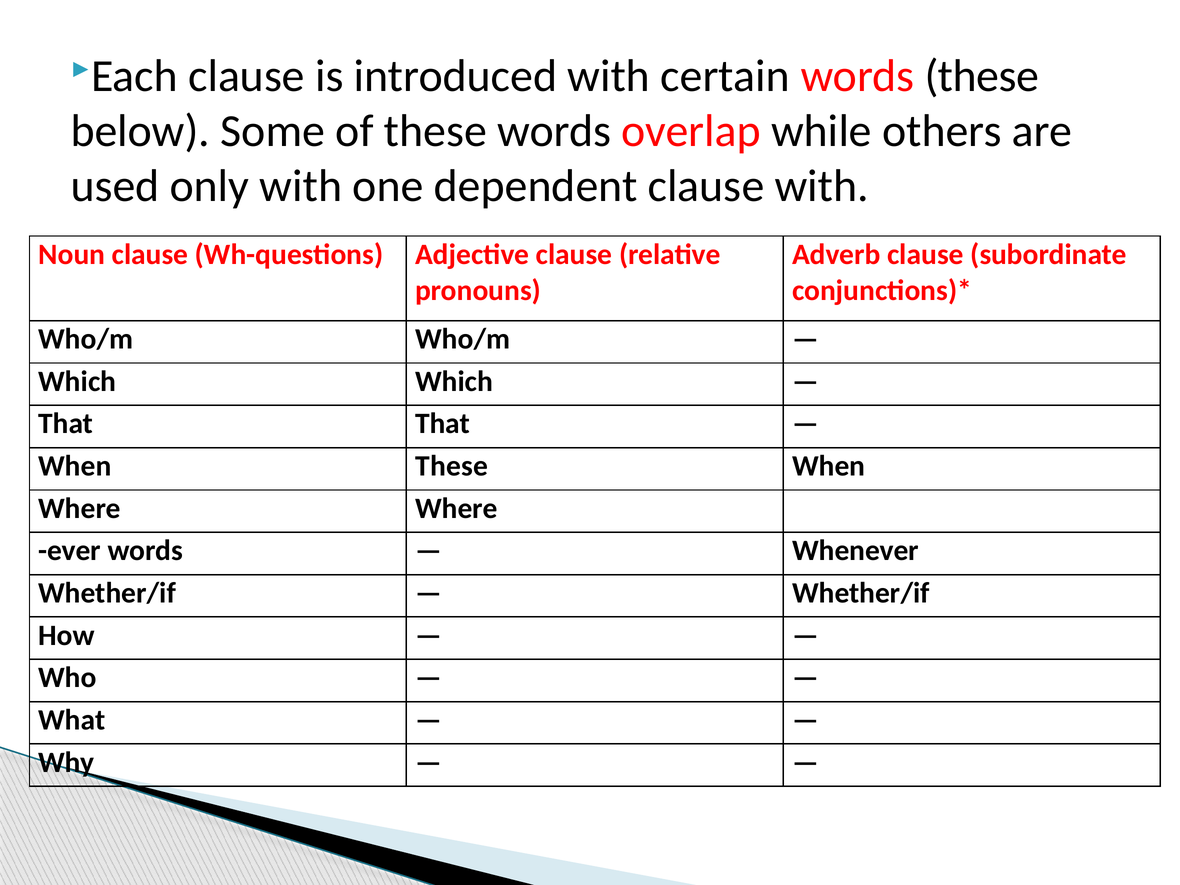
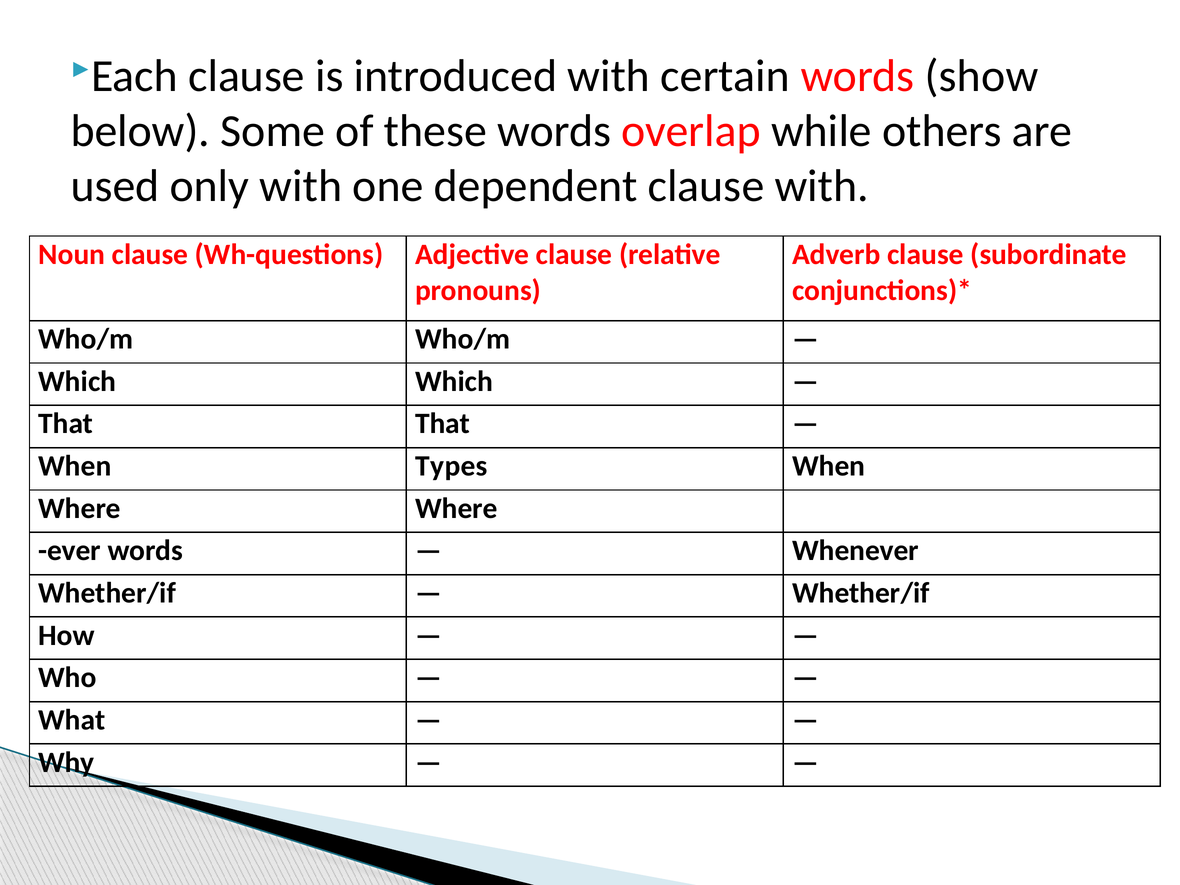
words these: these -> show (981, 76)
When These: These -> Types (452, 466)
